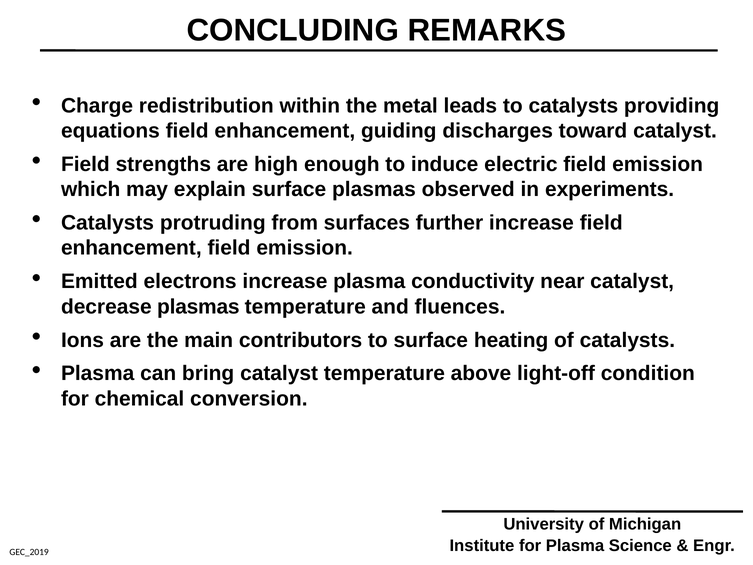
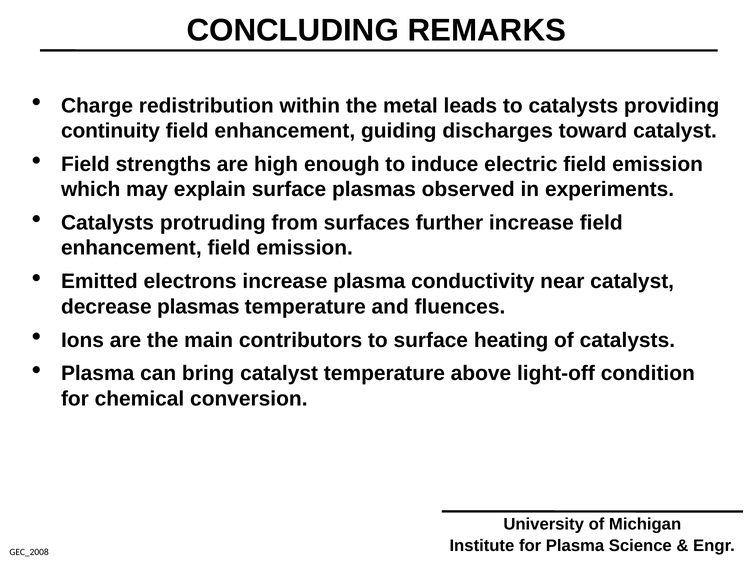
equations: equations -> continuity (110, 131)
GEC_2019: GEC_2019 -> GEC_2008 (29, 552)
